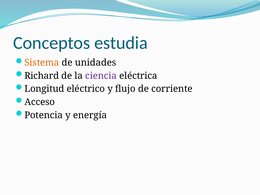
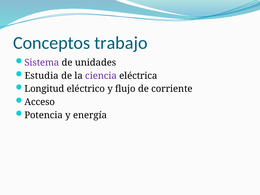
estudia: estudia -> trabajo (121, 43)
Sistema colour: orange -> purple (42, 63)
Richard: Richard -> Estudia (42, 76)
